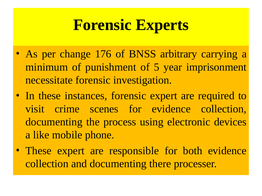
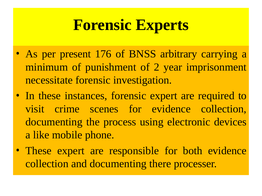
change: change -> present (75, 54)
5: 5 -> 2 (157, 67)
